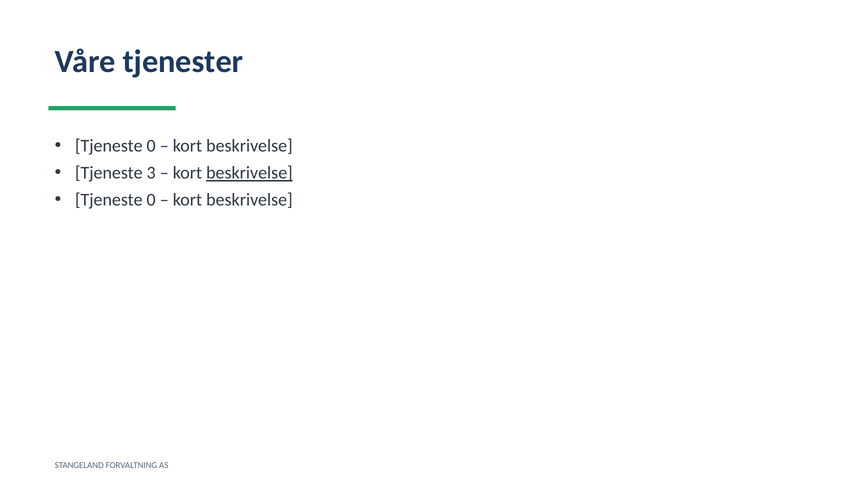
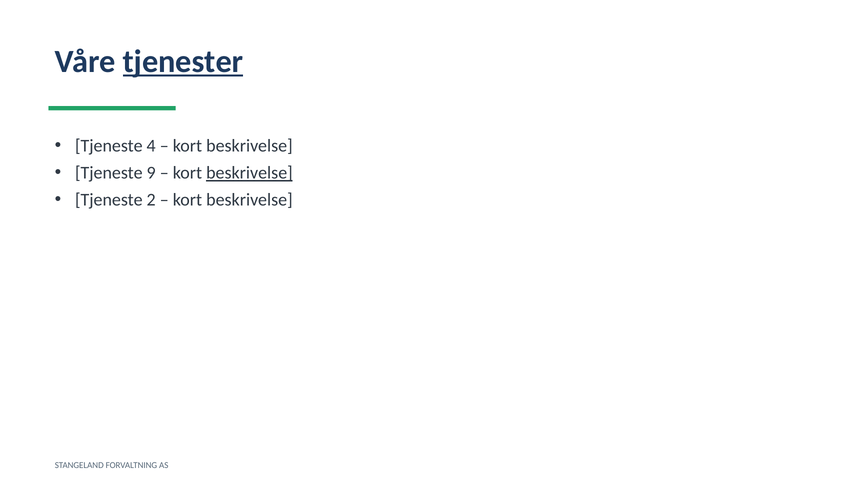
tjenester underline: none -> present (183, 62)
0: 0 -> 4 (151, 146)
3: 3 -> 9 (151, 173)
0: 0 -> 2 (151, 200)
